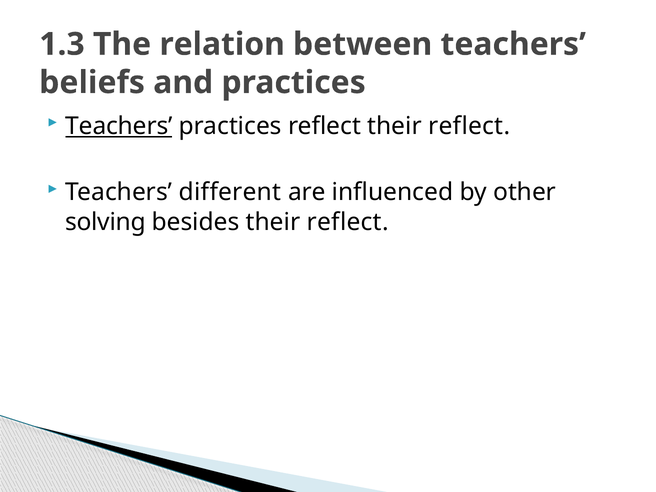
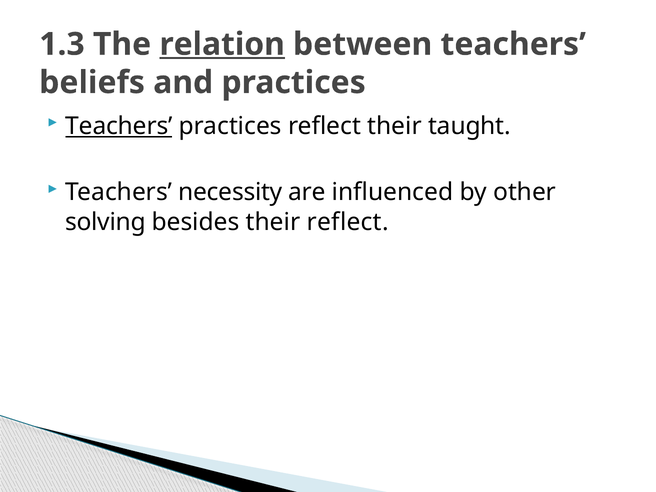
relation underline: none -> present (222, 44)
reflect their reflect: reflect -> taught (470, 126)
different: different -> necessity (230, 192)
